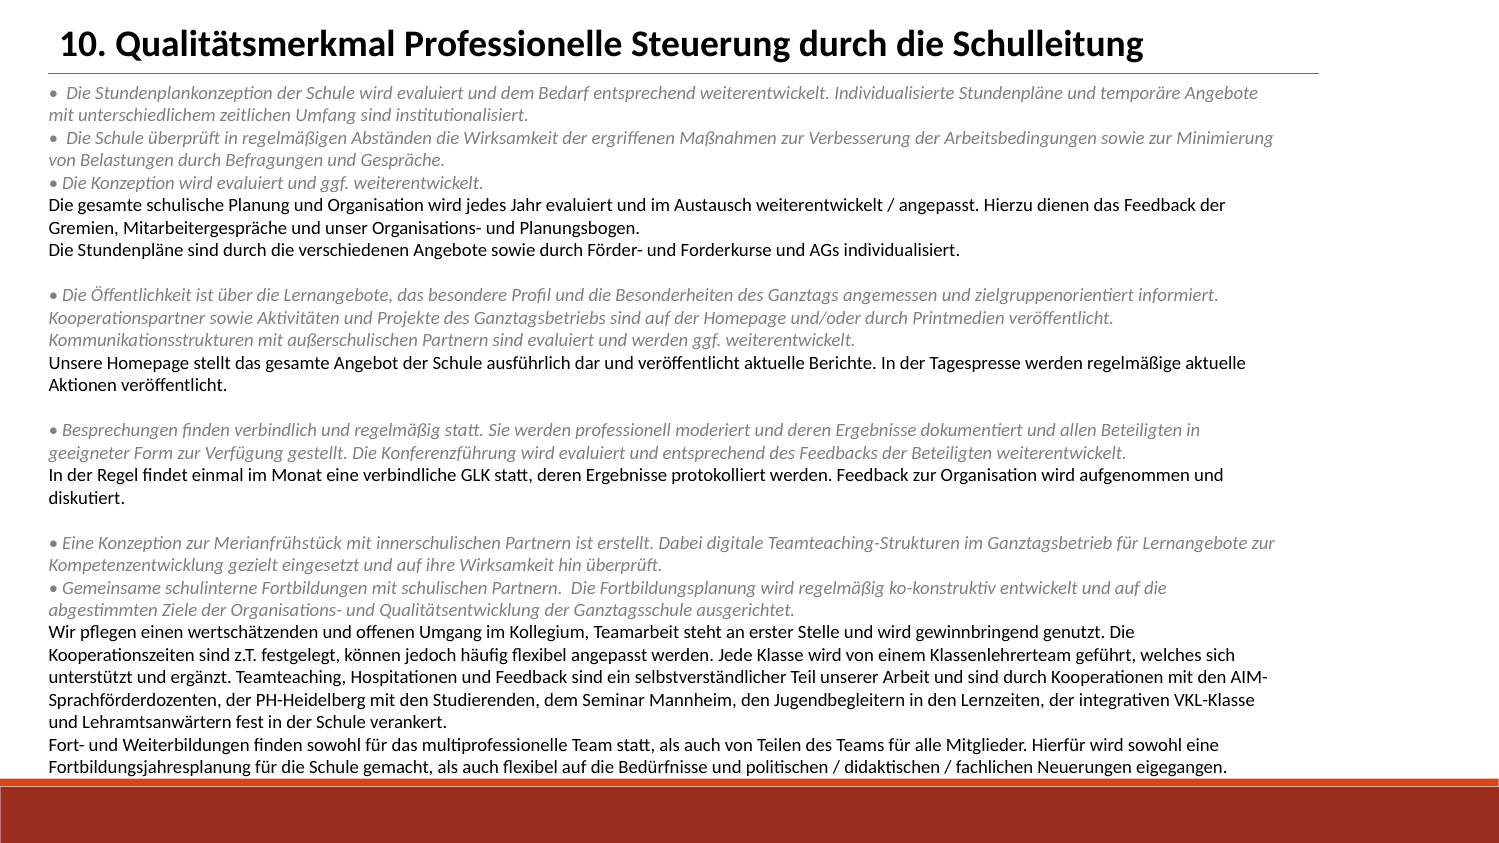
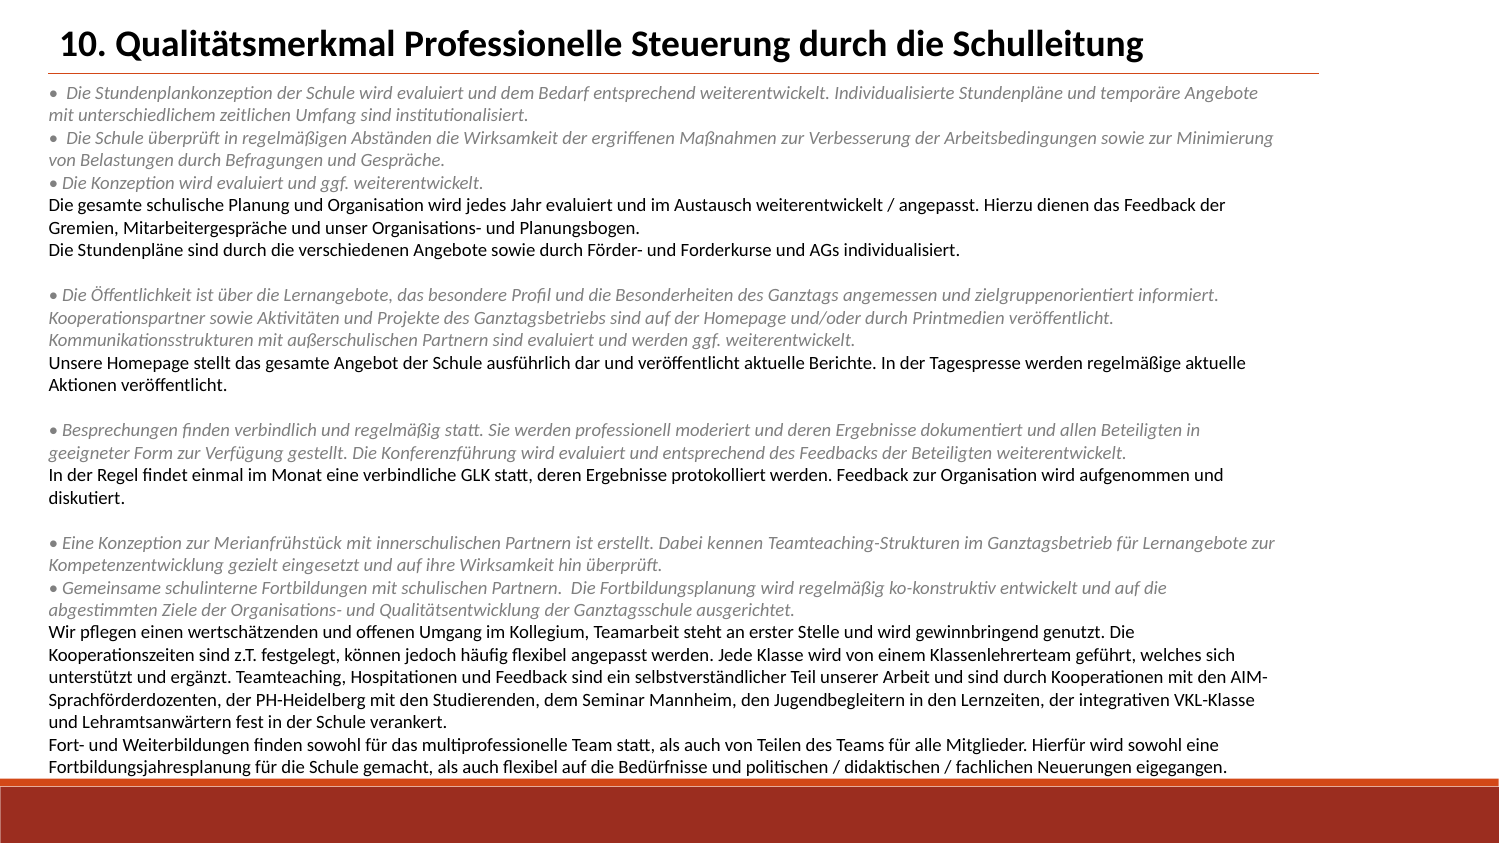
digitale: digitale -> kennen (735, 543)
